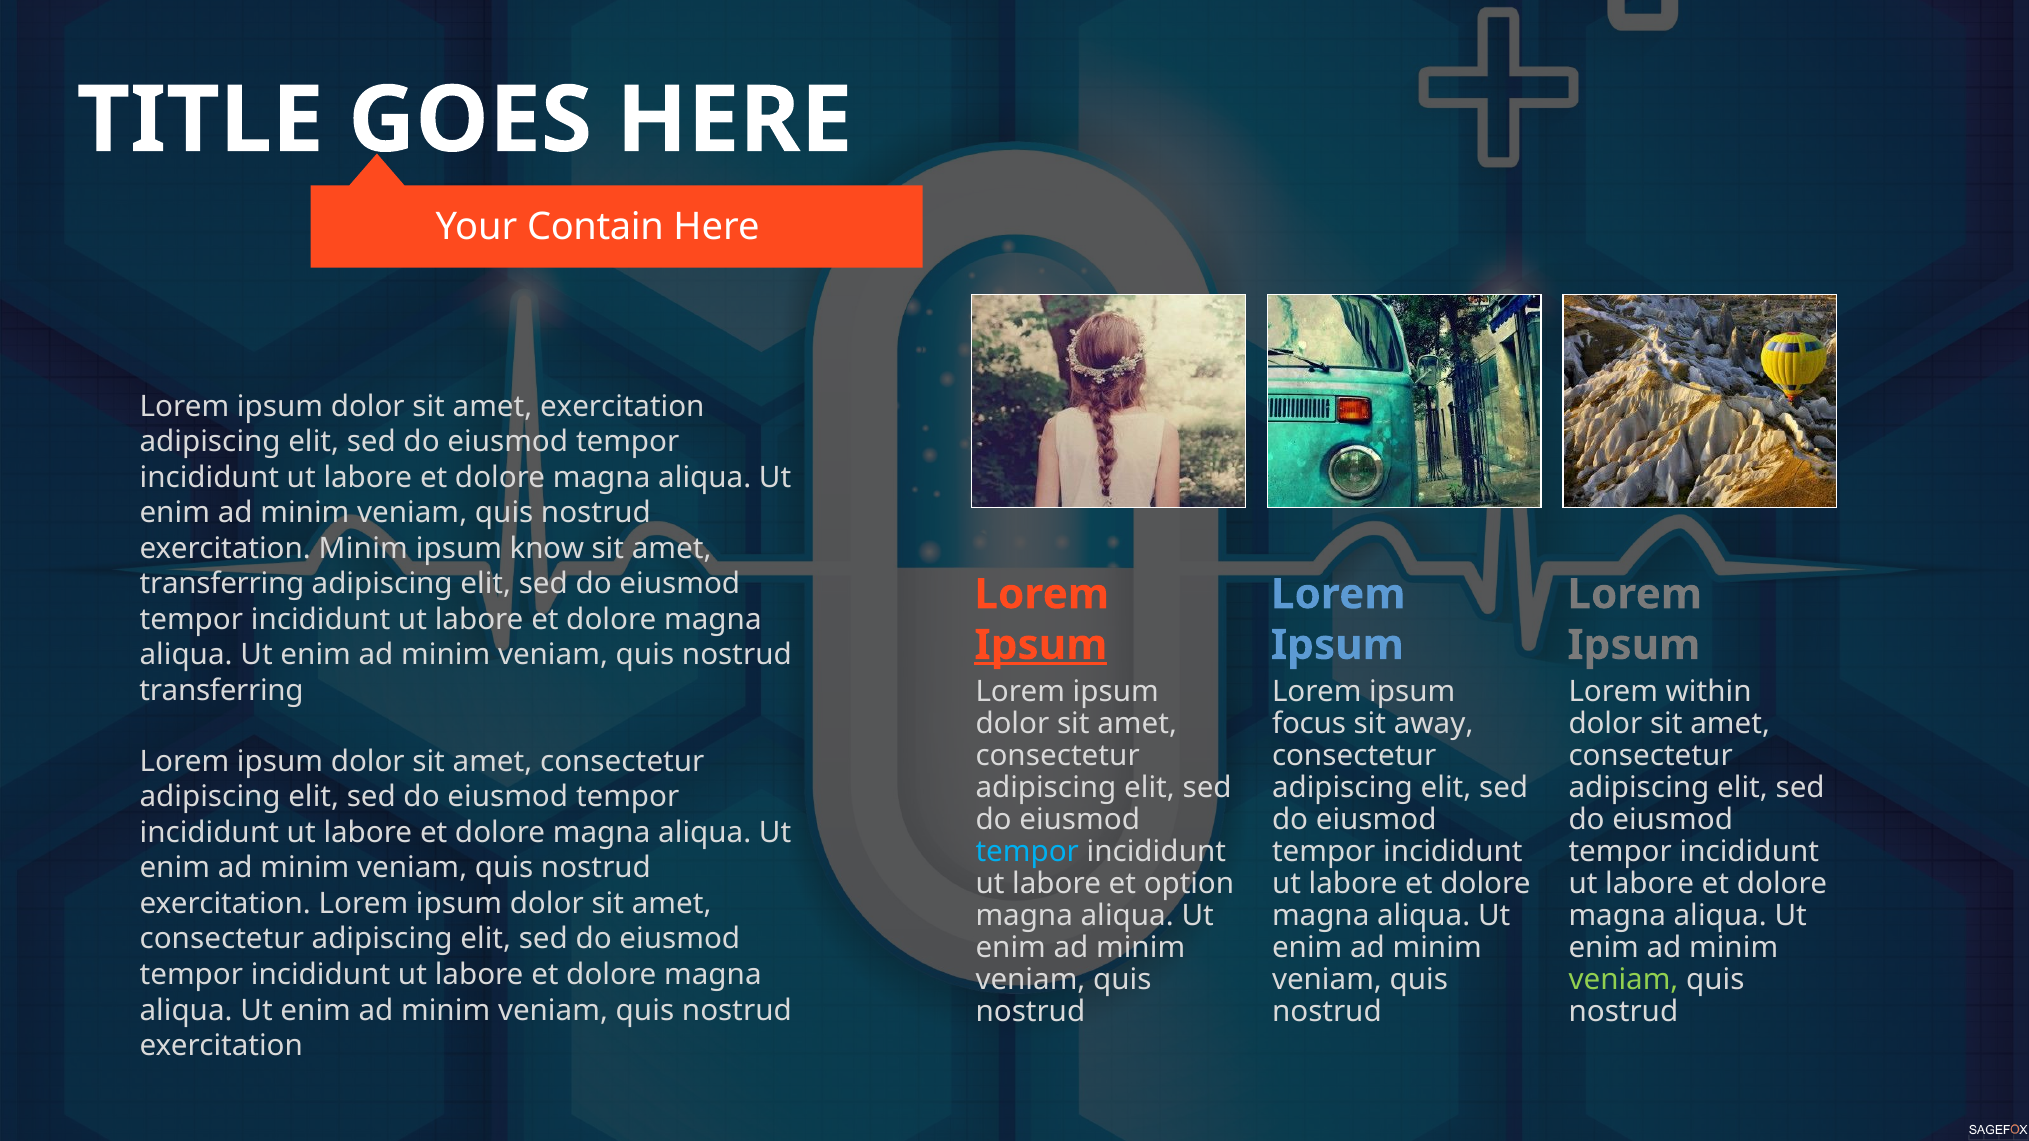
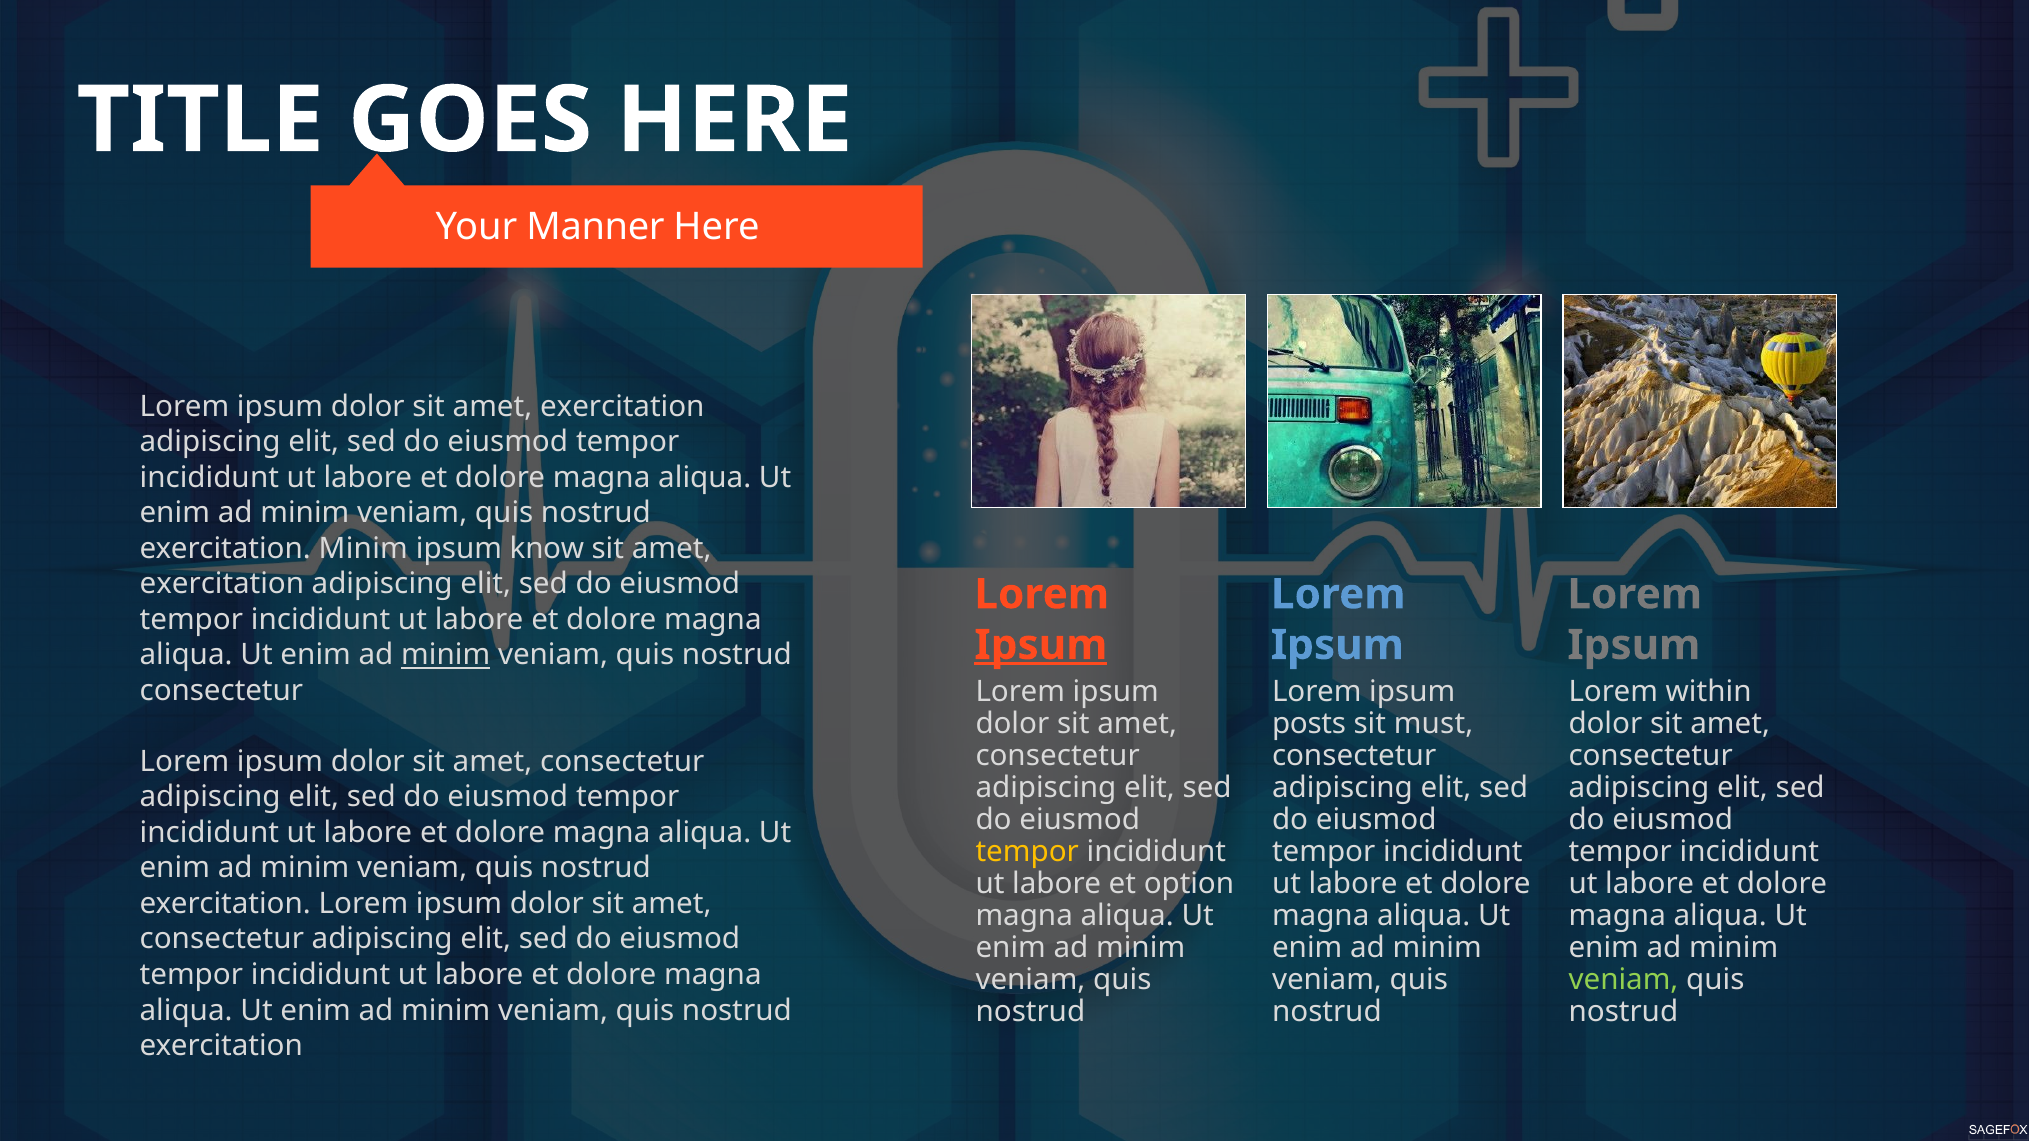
Contain: Contain -> Manner (595, 227)
transferring: transferring -> exercitation (222, 584)
minim underline: none -> present (446, 655)
transferring: transferring -> consectetur (221, 691)
focus: focus -> posts (1309, 724)
away: away -> must (1434, 724)
tempor colour: light blue -> yellow (1027, 852)
